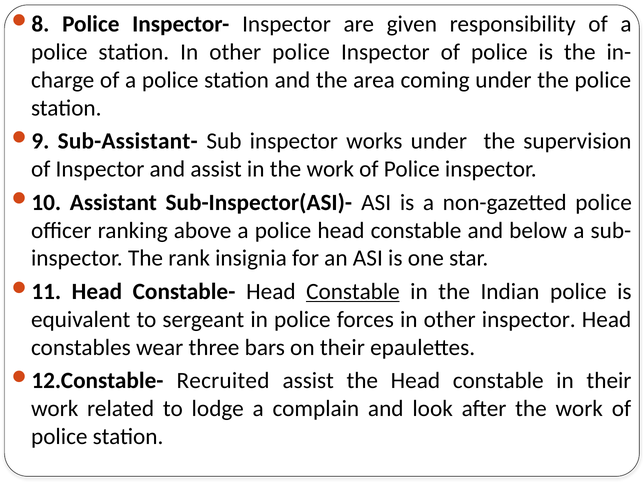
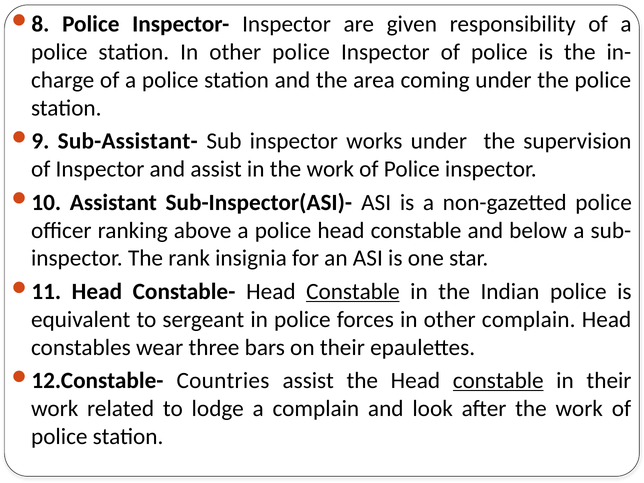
other inspector: inspector -> complain (529, 319)
Recruited: Recruited -> Countries (223, 381)
constable underline: none -> present (498, 381)
